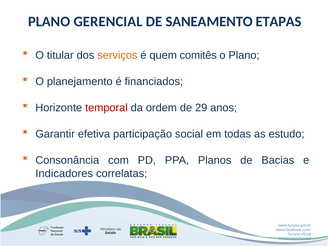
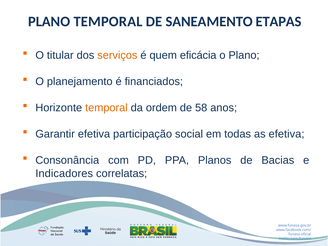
PLANO GERENCIAL: GERENCIAL -> TEMPORAL (108, 22)
comitês: comitês -> eficácia (198, 55)
temporal colour: red -> orange (106, 108)
29: 29 -> 58 (201, 108)
as estudo: estudo -> efetiva (287, 134)
